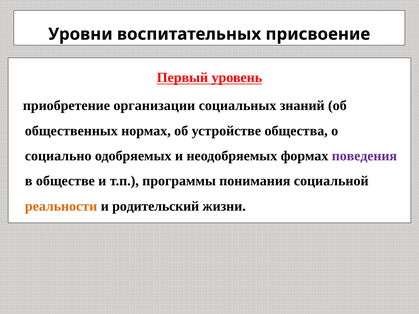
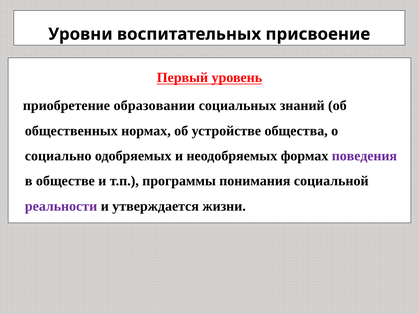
организации: организации -> образовании (154, 106)
реальности colour: orange -> purple (61, 206)
родительский: родительский -> утверждается (156, 206)
